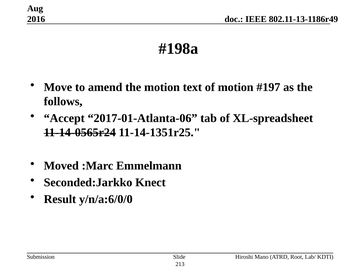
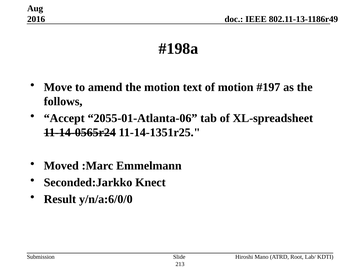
2017-01-Atlanta-06: 2017-01-Atlanta-06 -> 2055-01-Atlanta-06 (142, 118)
